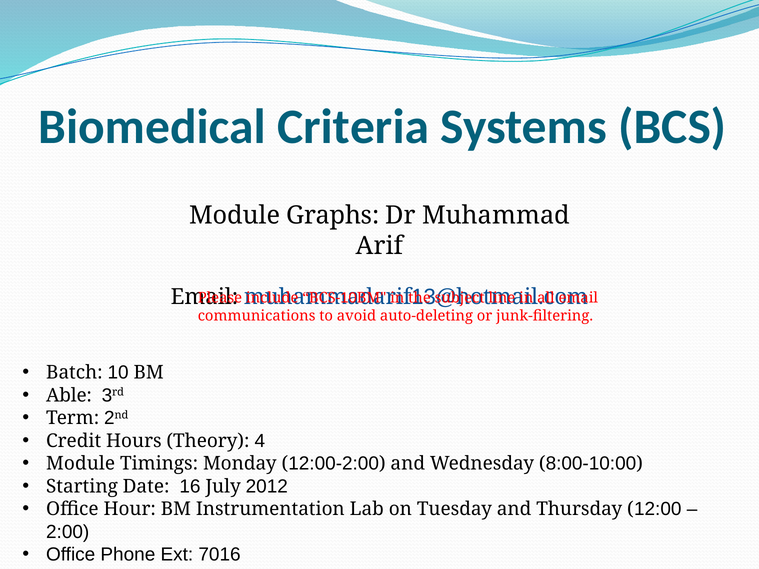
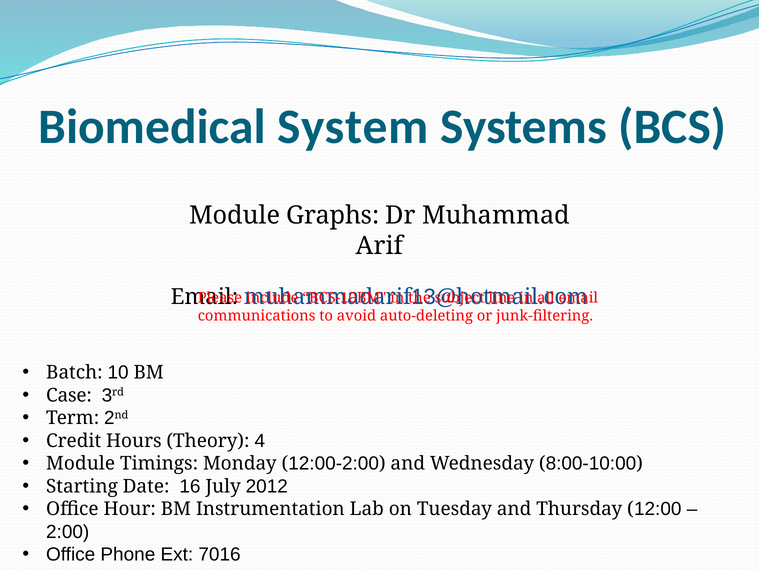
Criteria: Criteria -> System (353, 127)
Able: Able -> Case (69, 396)
